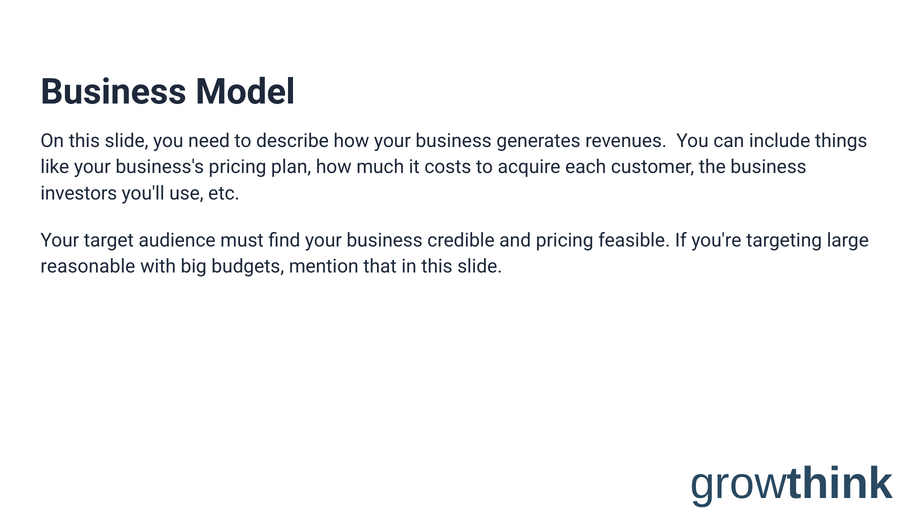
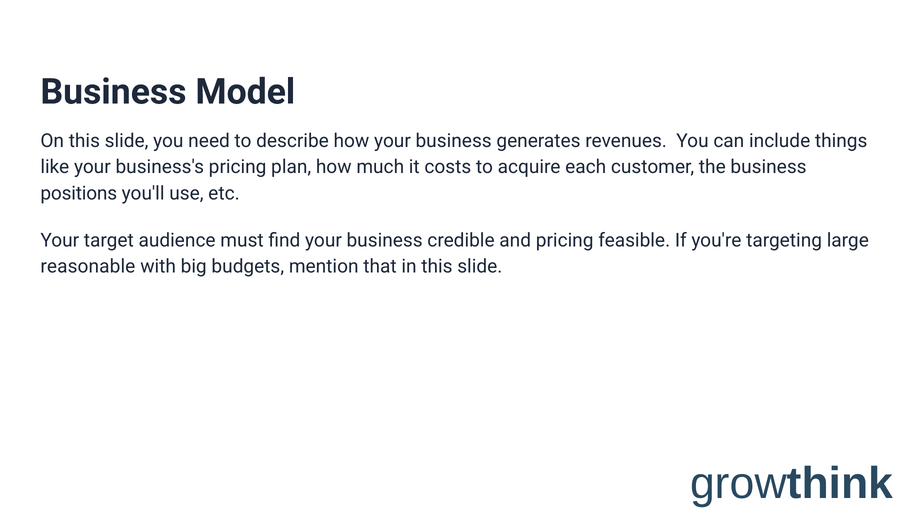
investors: investors -> positions (79, 193)
